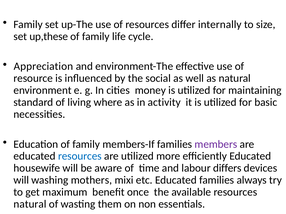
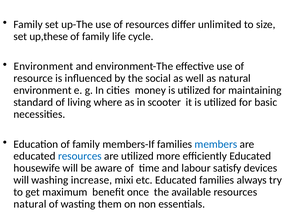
internally: internally -> unlimited (220, 25)
Appreciation: Appreciation -> Environment (43, 66)
activity: activity -> scooter (164, 103)
members colour: purple -> blue (216, 144)
differs: differs -> satisfy (227, 169)
mothers: mothers -> increase (91, 181)
